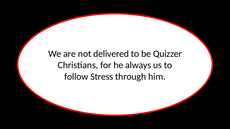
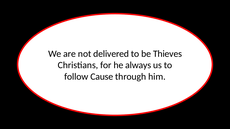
Quizzer: Quizzer -> Thieves (167, 54)
Stress: Stress -> Cause (102, 77)
